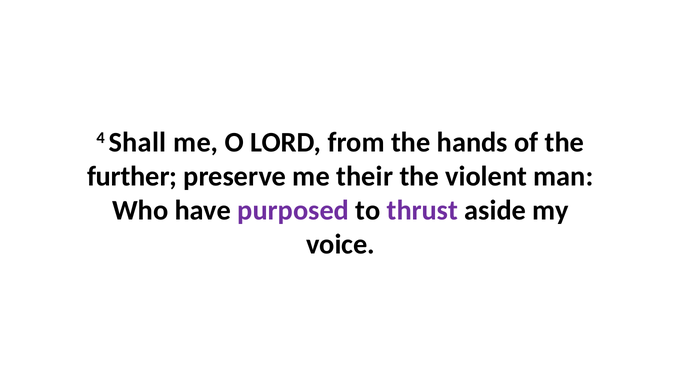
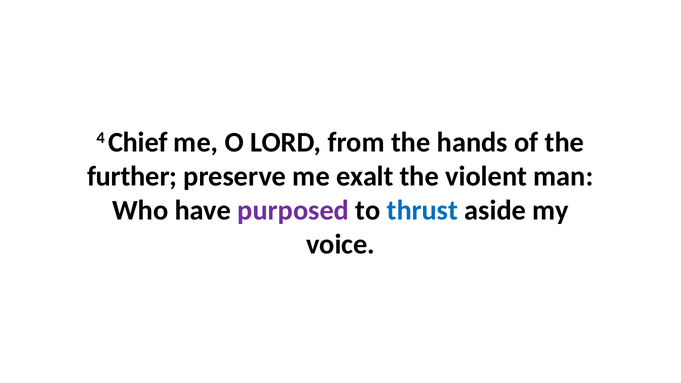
Shall: Shall -> Chief (138, 142)
their: their -> exalt (365, 176)
thrust colour: purple -> blue (422, 211)
